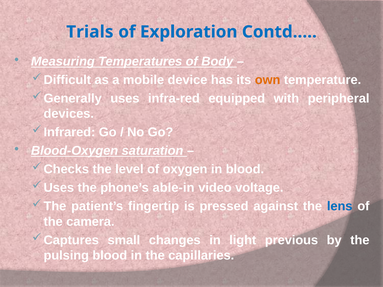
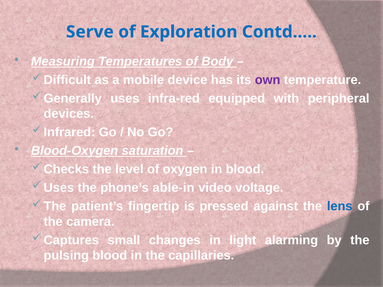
Trials: Trials -> Serve (90, 32)
own colour: orange -> purple (268, 80)
previous: previous -> alarming (291, 240)
